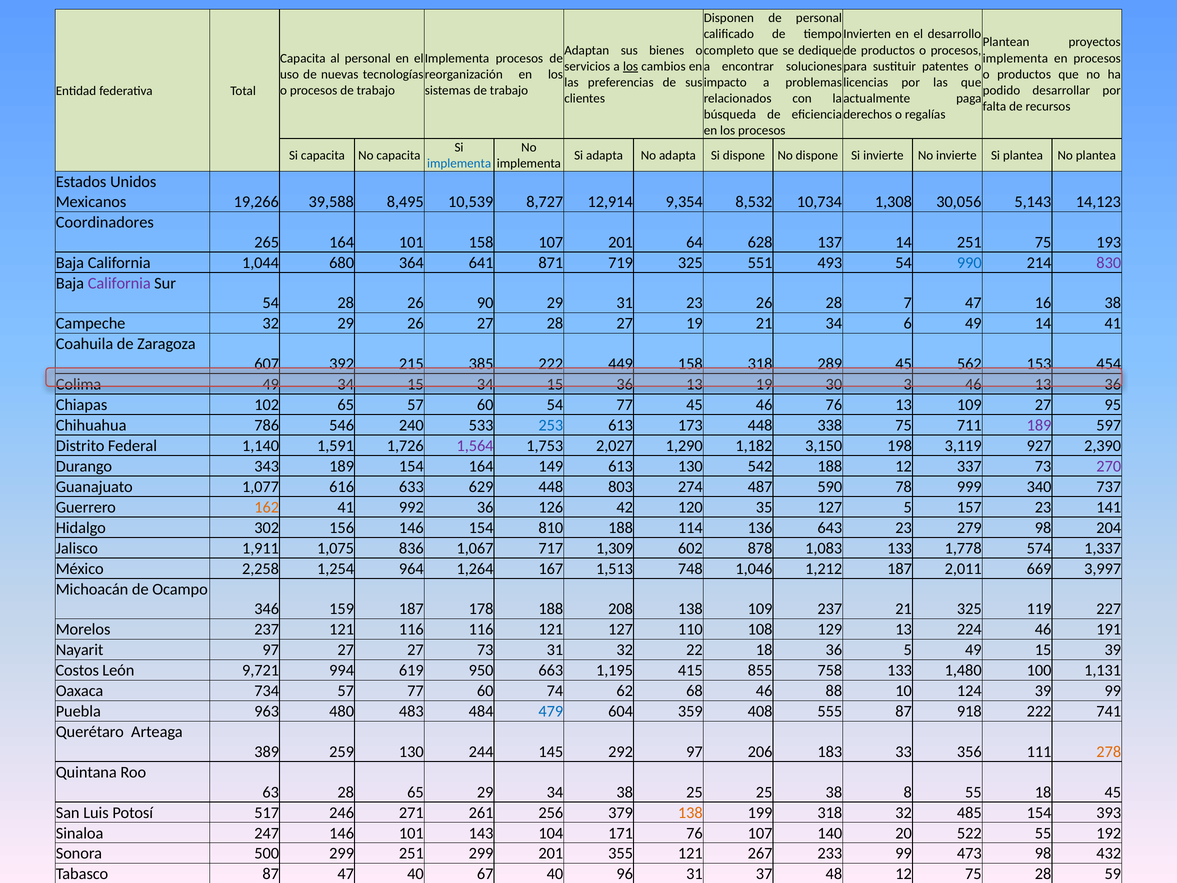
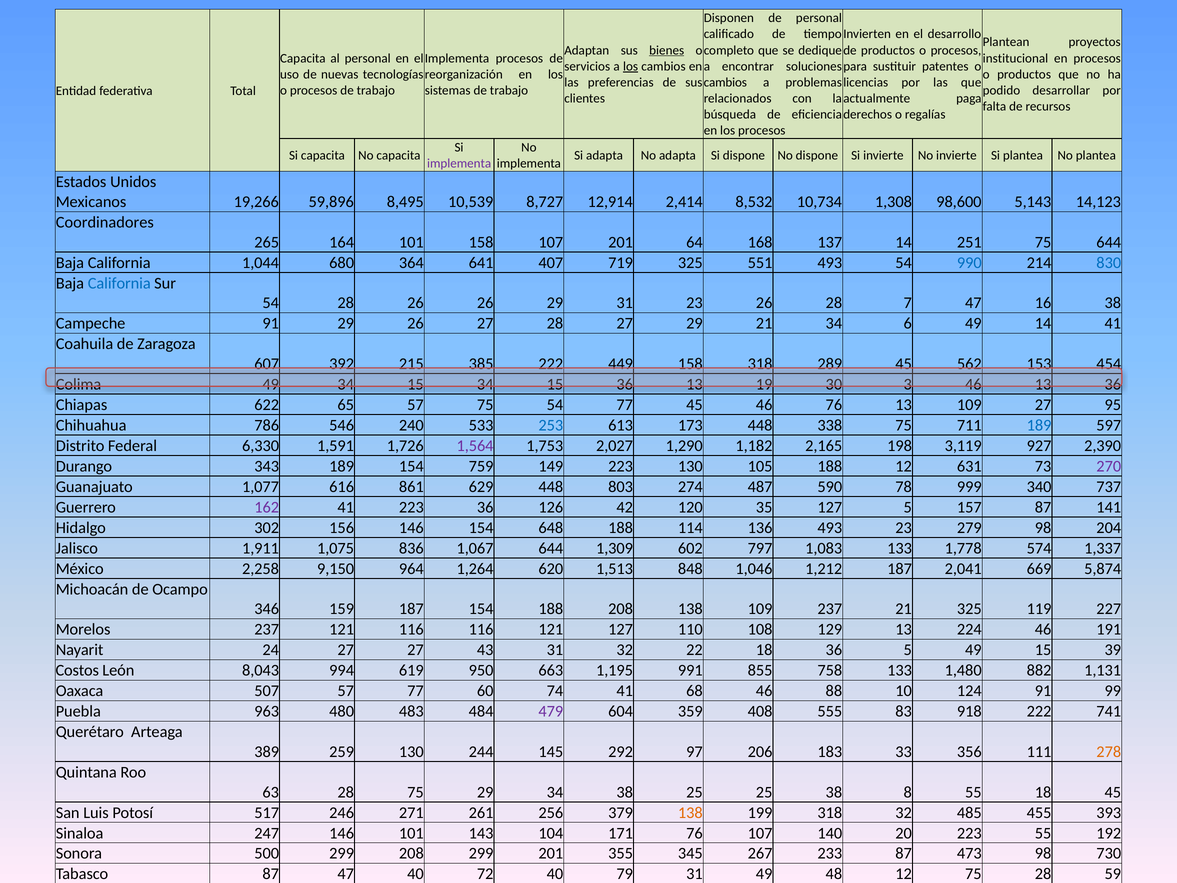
bienes underline: none -> present (667, 50)
implementa: implementa -> institucional (1015, 58)
impacto: impacto -> cambios (725, 82)
implementa colour: blue -> purple (459, 163)
39,588: 39,588 -> 59,896 (331, 202)
9,354: 9,354 -> 2,414 (684, 202)
30,056: 30,056 -> 98,600 (959, 202)
628: 628 -> 168 (760, 242)
75 193: 193 -> 644 (1109, 242)
871: 871 -> 407 (551, 263)
830 colour: purple -> blue (1109, 263)
California colour: purple -> blue (119, 283)
26 90: 90 -> 26 (485, 303)
Campeche 32: 32 -> 91 (271, 323)
27 19: 19 -> 29 (694, 323)
102: 102 -> 622 (267, 405)
57 60: 60 -> 75 (485, 405)
189 colour: purple -> blue (1039, 425)
1,140: 1,140 -> 6,330 (261, 446)
3,150: 3,150 -> 2,165 (824, 446)
154 164: 164 -> 759 (481, 466)
149 613: 613 -> 223 (621, 466)
130 542: 542 -> 105 (760, 466)
337: 337 -> 631 (969, 466)
633: 633 -> 861 (411, 487)
162 colour: orange -> purple (267, 507)
41 992: 992 -> 223 (411, 507)
157 23: 23 -> 87 (1043, 507)
810: 810 -> 648 (551, 528)
136 643: 643 -> 493 (830, 528)
1,067 717: 717 -> 644 (551, 548)
878: 878 -> 797 (760, 548)
1,254: 1,254 -> 9,150 (336, 569)
167: 167 -> 620 (551, 569)
748: 748 -> 848 (690, 569)
2,011: 2,011 -> 2,041 (963, 569)
3,997: 3,997 -> 5,874 (1103, 569)
187 178: 178 -> 154 (481, 609)
Nayarit 97: 97 -> 24 (271, 650)
27 73: 73 -> 43 (485, 650)
9,721: 9,721 -> 8,043 (261, 670)
415: 415 -> 991 (690, 670)
100: 100 -> 882 (1039, 670)
734: 734 -> 507 (267, 691)
74 62: 62 -> 41 (625, 691)
124 39: 39 -> 91 (1043, 691)
479 colour: blue -> purple (551, 711)
555 87: 87 -> 83 (904, 711)
28 65: 65 -> 75 (415, 792)
485 154: 154 -> 455 (1039, 812)
20 522: 522 -> 223 (969, 833)
299 251: 251 -> 208 (411, 853)
355 121: 121 -> 345 (690, 853)
233 99: 99 -> 87 (904, 853)
432: 432 -> 730 (1109, 853)
67: 67 -> 72 (485, 874)
96: 96 -> 79 (625, 874)
31 37: 37 -> 49 (764, 874)
